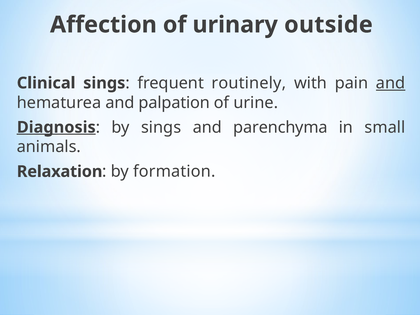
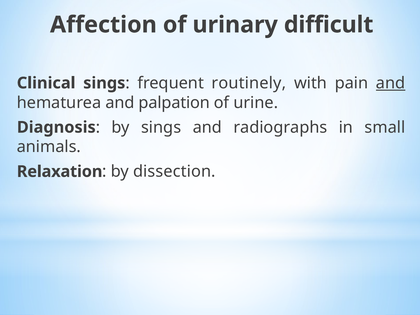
outside: outside -> difficult (329, 25)
Diagnosis underline: present -> none (56, 127)
parenchyma: parenchyma -> radiographs (280, 127)
formation: formation -> dissection (174, 172)
